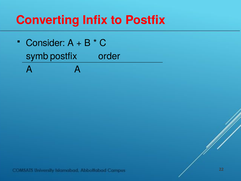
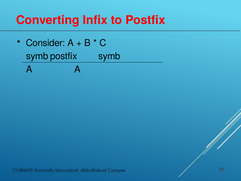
order: order -> symb (109, 56)
